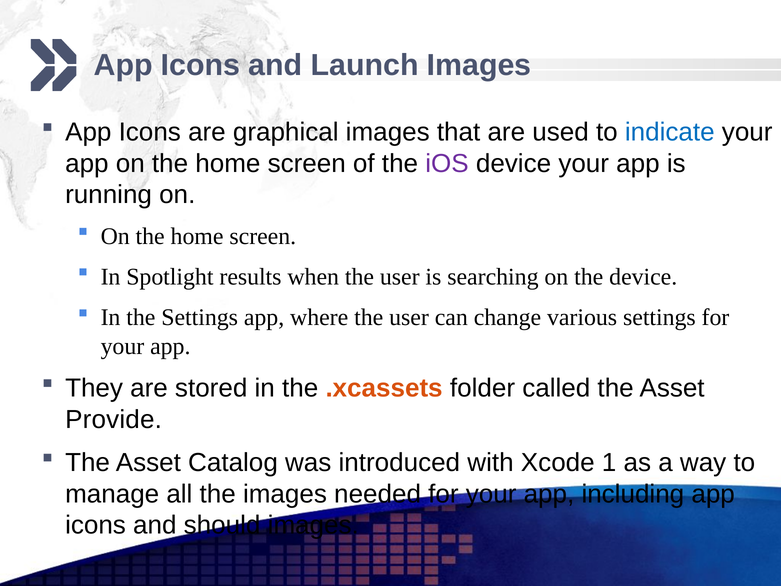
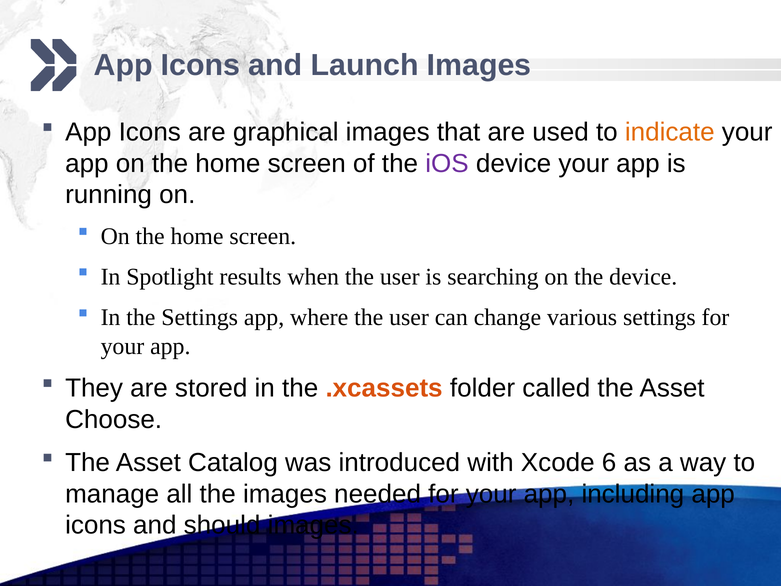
indicate colour: blue -> orange (670, 132)
Provide: Provide -> Choose (114, 419)
1: 1 -> 6 (609, 462)
